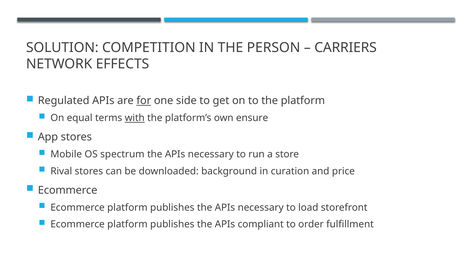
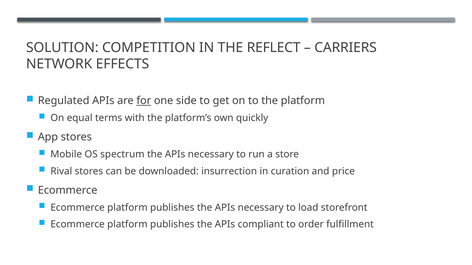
PERSON: PERSON -> REFLECT (274, 48)
with underline: present -> none (135, 118)
ensure: ensure -> quickly (252, 118)
background: background -> insurrection (229, 171)
